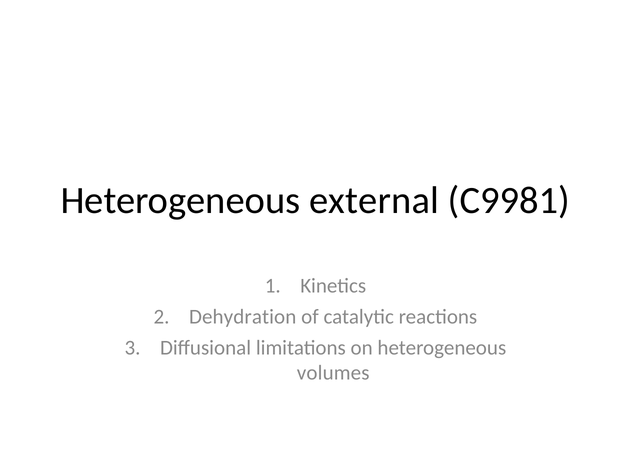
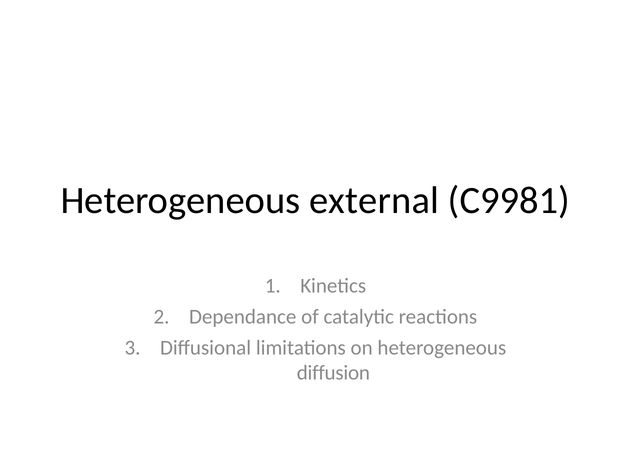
Dehydration: Dehydration -> Dependance (243, 316)
volumes: volumes -> diffusion (333, 372)
